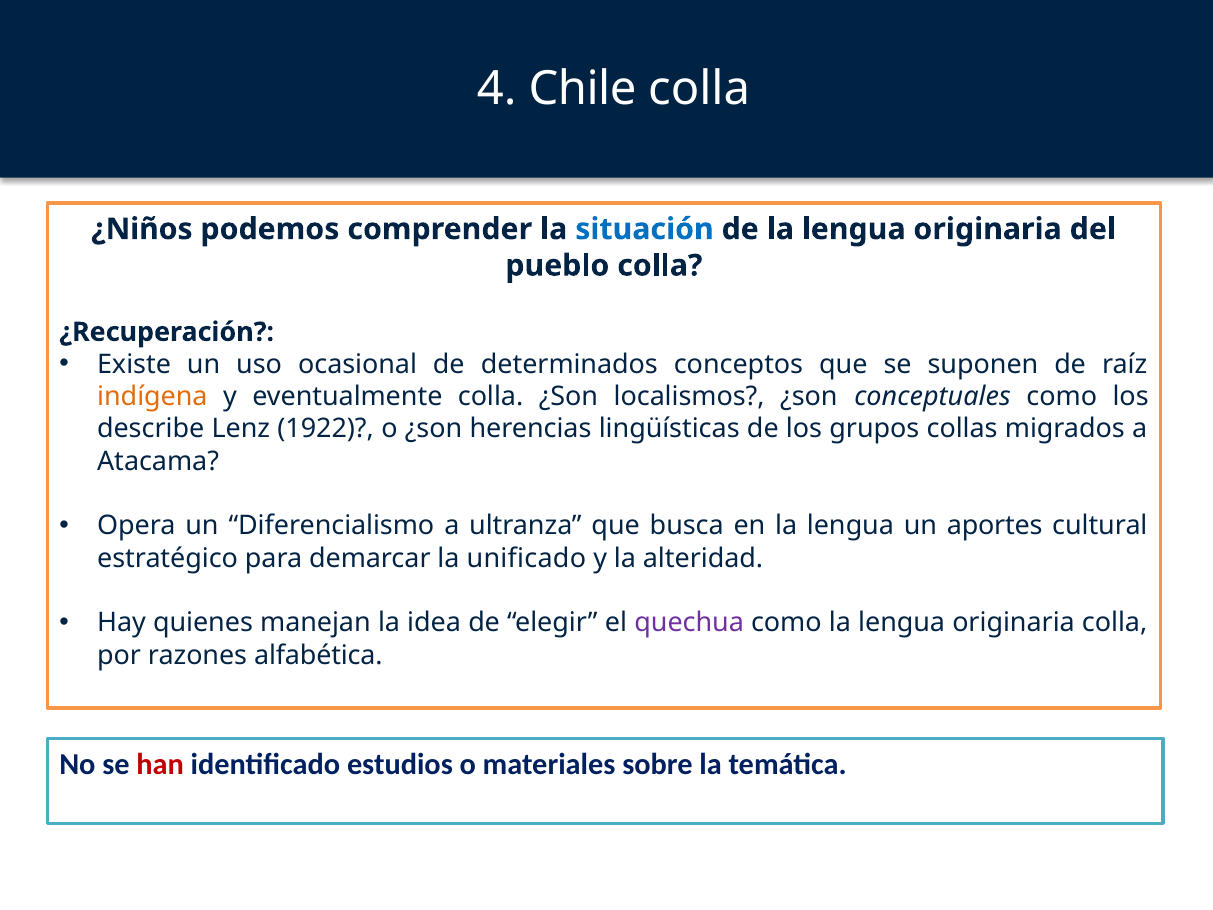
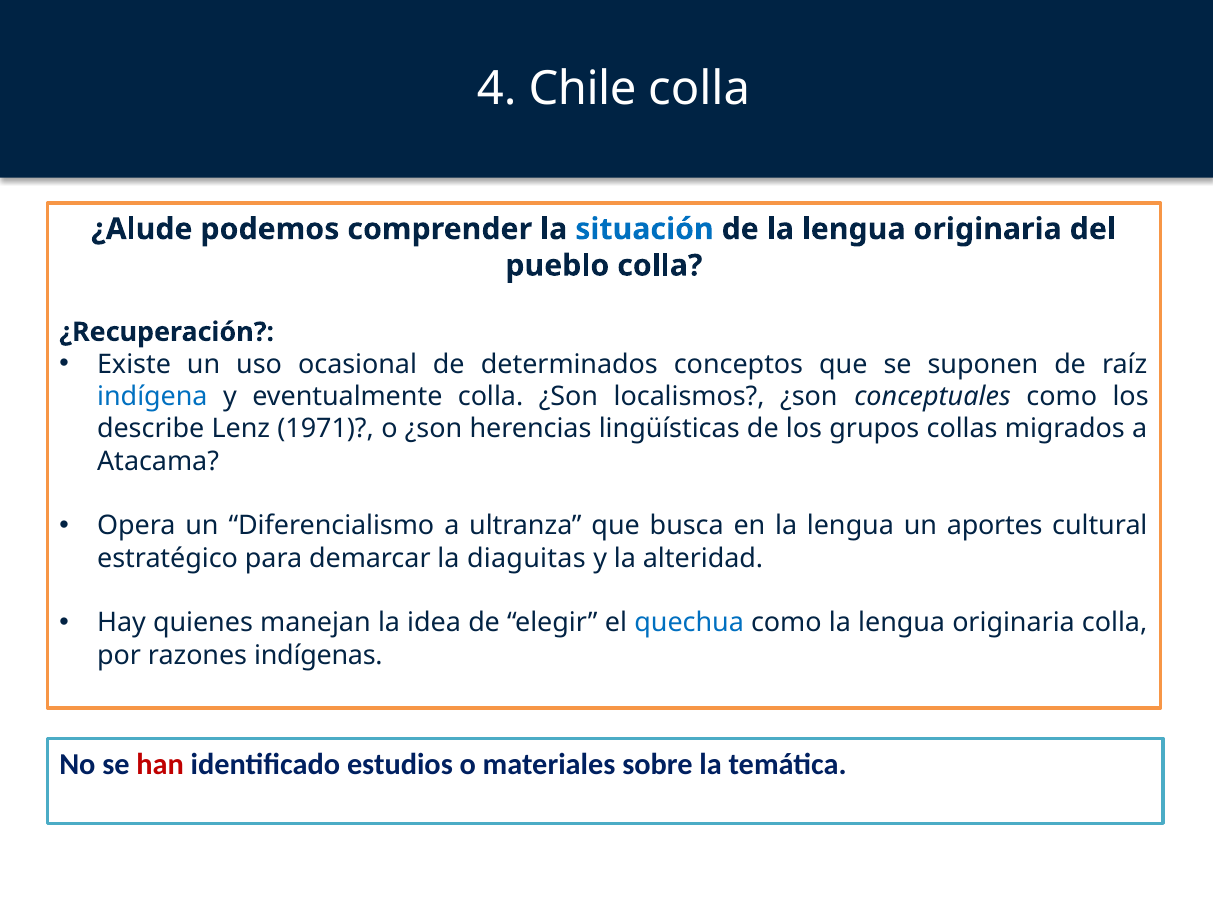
¿Niños: ¿Niños -> ¿Alude (142, 229)
indígena colour: orange -> blue (152, 397)
1922: 1922 -> 1971 (326, 429)
unificado: unificado -> diaguitas (526, 558)
quechua colour: purple -> blue (689, 623)
alfabética: alfabética -> indígenas (318, 655)
